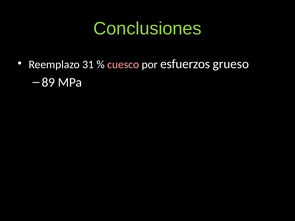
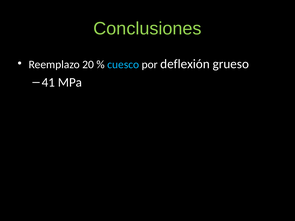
31: 31 -> 20 (88, 65)
cuesco colour: pink -> light blue (123, 65)
esfuerzos: esfuerzos -> deflexión (185, 64)
89: 89 -> 41 (48, 82)
